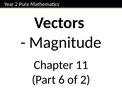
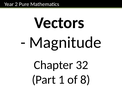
11: 11 -> 32 (82, 65)
6: 6 -> 1 (62, 79)
of 2: 2 -> 8 (85, 79)
